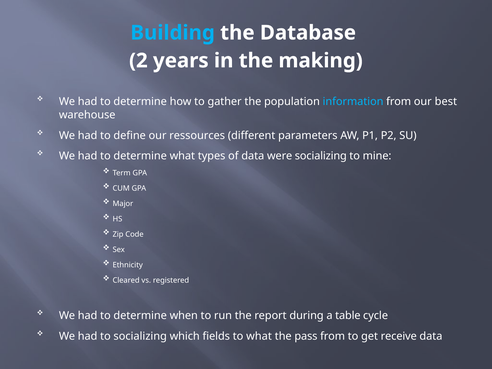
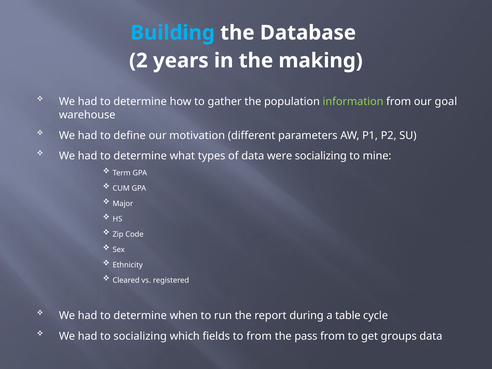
information colour: light blue -> light green (353, 101)
best: best -> goal (446, 101)
ressources: ressources -> motivation (197, 135)
to what: what -> from (259, 336)
receive: receive -> groups (399, 336)
